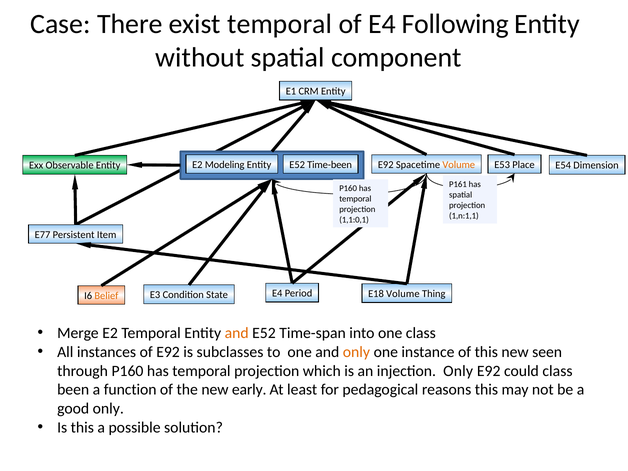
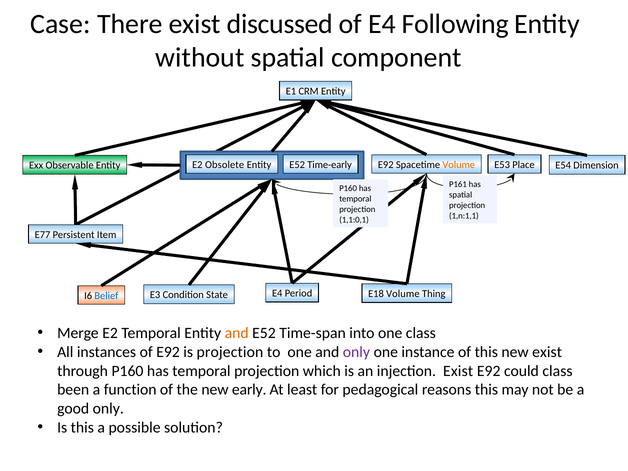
exist temporal: temporal -> discussed (280, 24)
Modeling: Modeling -> Obsolete (225, 165)
Time-been: Time-been -> Time-early (330, 165)
Belief colour: orange -> blue (106, 296)
is subclasses: subclasses -> projection (230, 352)
only colour: orange -> purple (356, 352)
new seen: seen -> exist (547, 352)
injection Only: Only -> Exist (458, 371)
